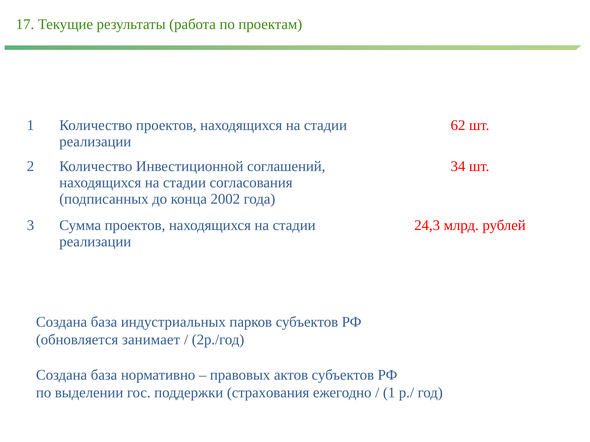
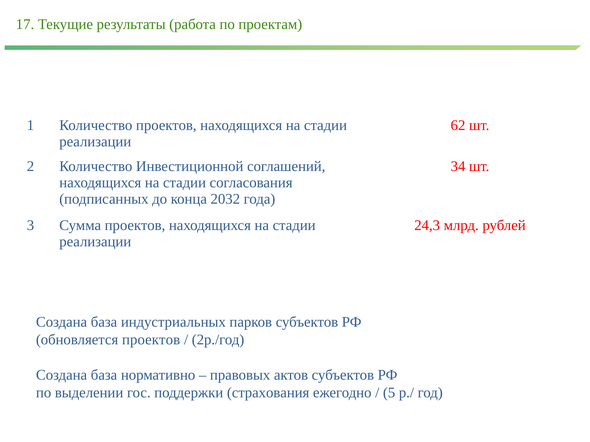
2002: 2002 -> 2032 (225, 199)
обновляется занимает: занимает -> проектов (151, 340)
1: 1 -> 5 (389, 393)
